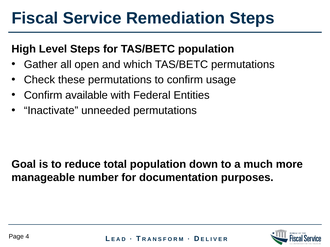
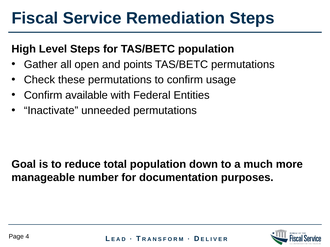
which: which -> points (138, 65)
